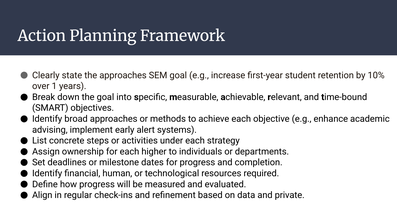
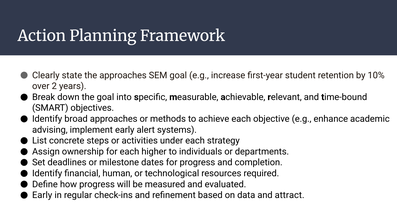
1: 1 -> 2 (54, 86)
Align: Align -> Early (42, 195)
private: private -> attract (290, 195)
